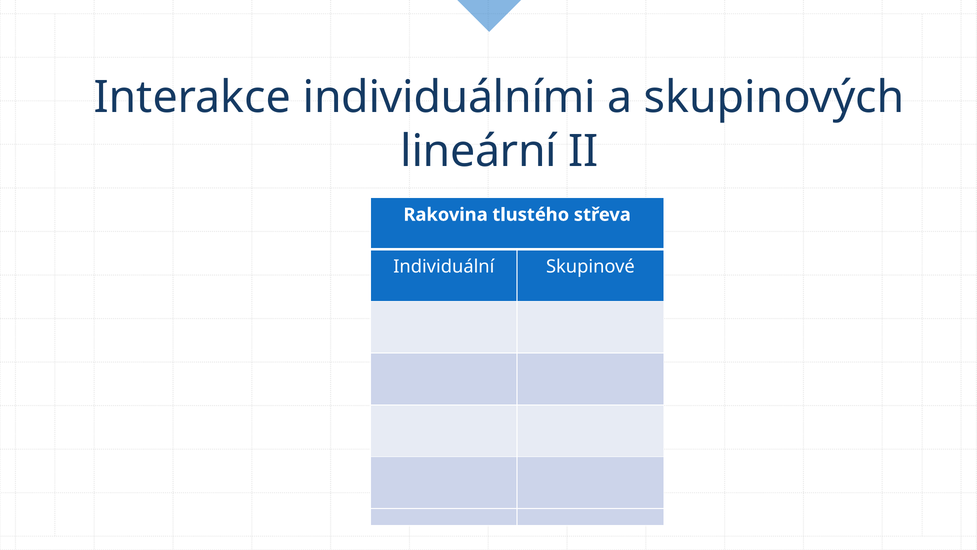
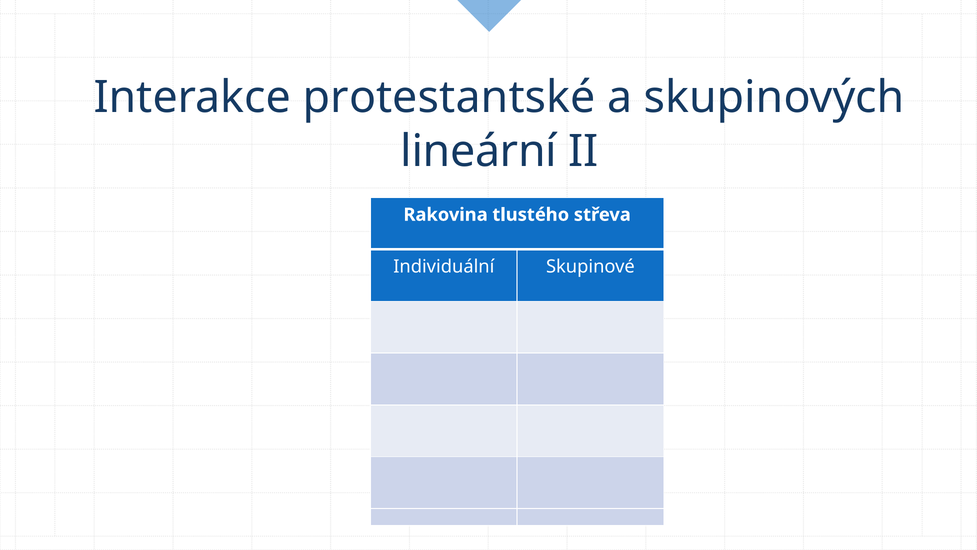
individuálními: individuálními -> protestantské (449, 97)
